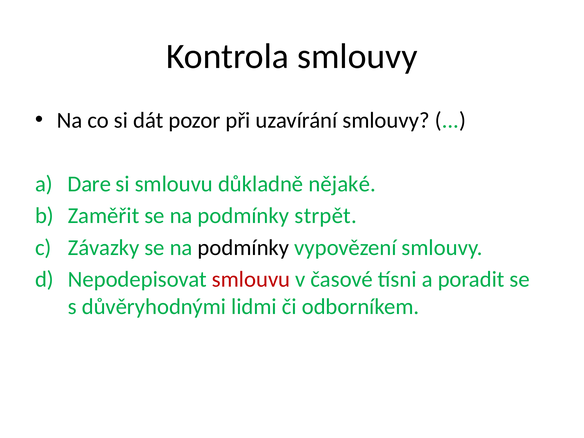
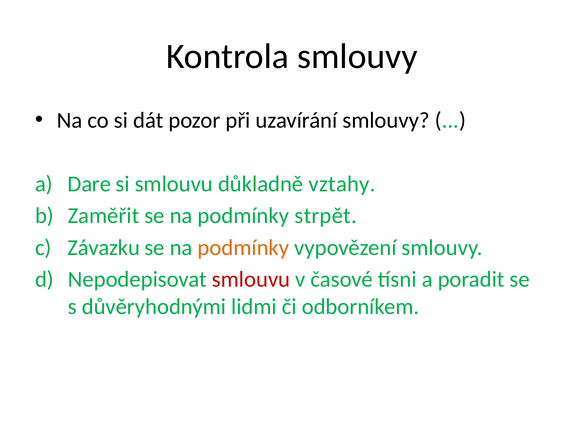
nějaké: nějaké -> vztahy (342, 184)
Závazky: Závazky -> Závazku (104, 248)
podmínky colour: black -> orange (243, 248)
